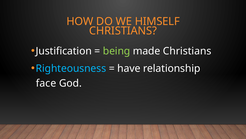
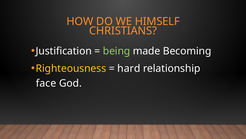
made Christians: Christians -> Becoming (187, 51)
Righteousness colour: light blue -> yellow (71, 68)
have: have -> hard (129, 68)
